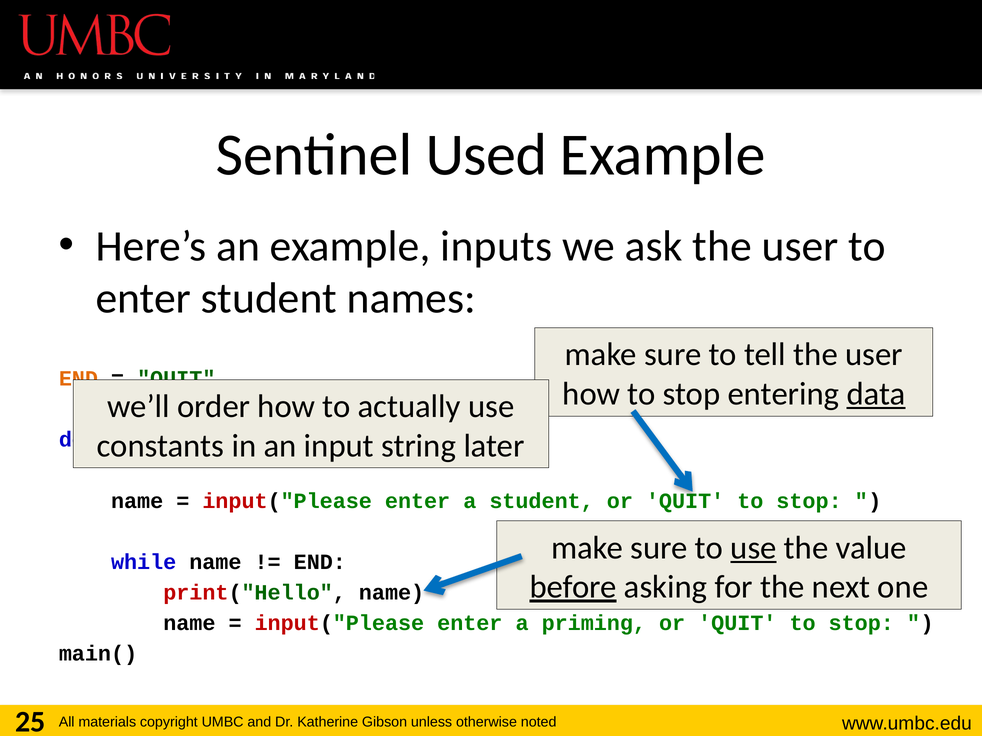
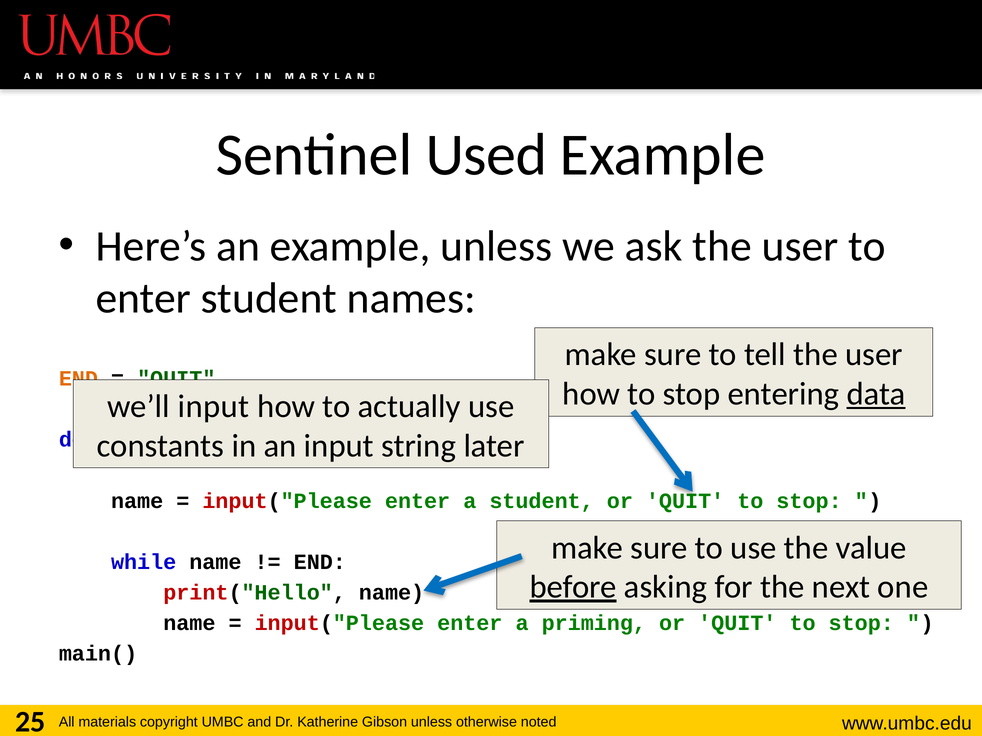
example inputs: inputs -> unless (496, 246)
we’ll order: order -> input (213, 407)
use underline: present -> none (753, 548)
